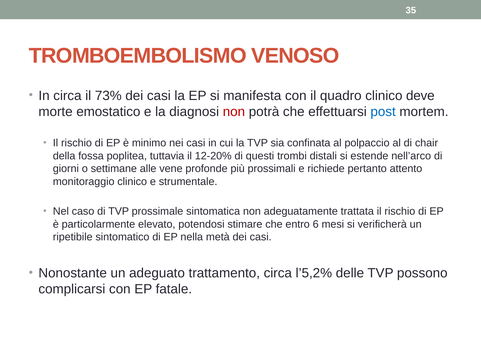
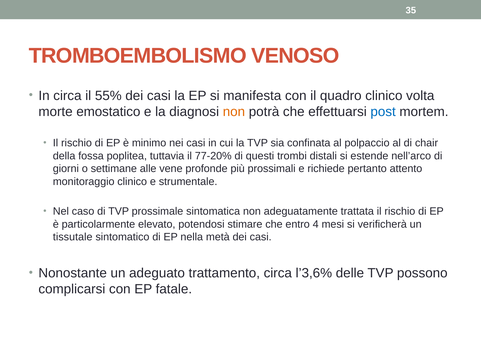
73%: 73% -> 55% (108, 96)
deve: deve -> volta (420, 96)
non colour: red -> orange (234, 112)
12-20%: 12-20% -> 77-20% (213, 156)
6: 6 -> 4 (316, 224)
ripetibile: ripetibile -> tissutale (73, 237)
l’5,2%: l’5,2% -> l’3,6% (314, 273)
